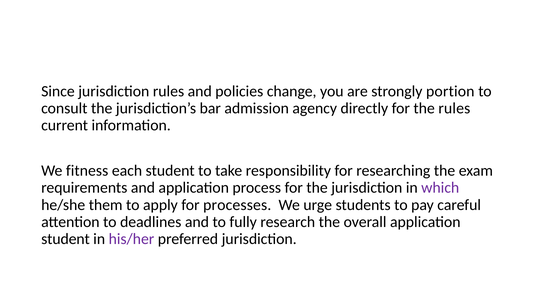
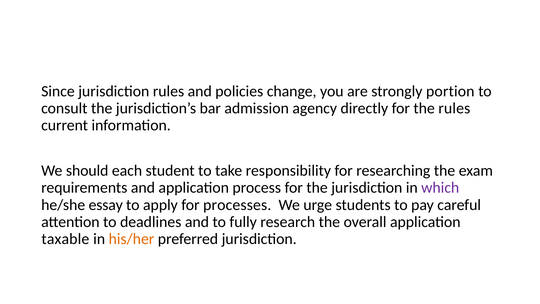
fitness: fitness -> should (87, 171)
them: them -> essay (106, 205)
student: student -> taxable (65, 239)
his/her colour: purple -> orange (131, 239)
